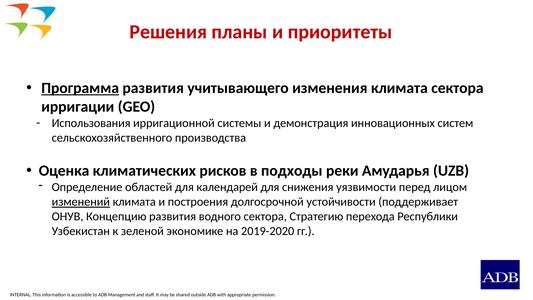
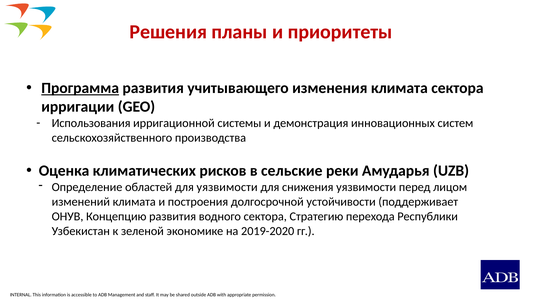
подходы: подходы -> сельские (292, 171)
для календарей: календарей -> уязвимости (227, 187)
изменений underline: present -> none (81, 202)
